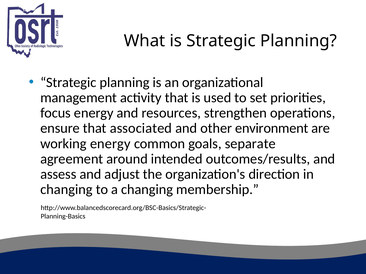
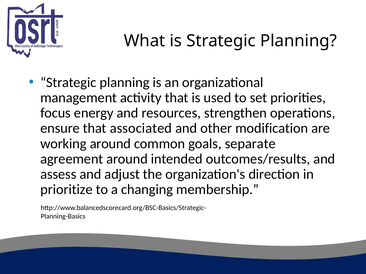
environment: environment -> modification (272, 129)
working energy: energy -> around (110, 144)
changing: changing -> prioritize (66, 190)
